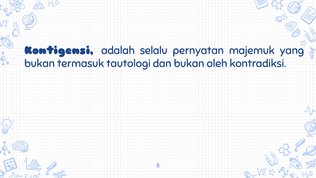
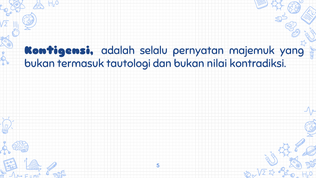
oleh: oleh -> nilai (217, 63)
